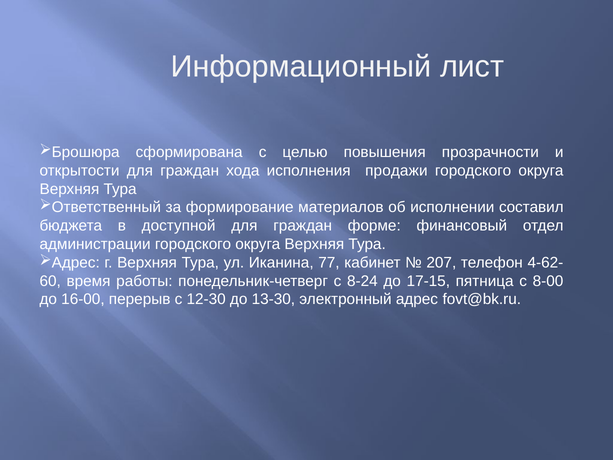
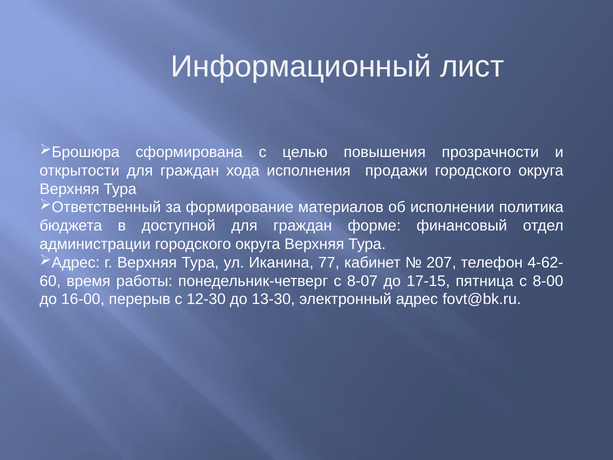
составил: составил -> политика (531, 207)
8-24: 8-24 -> 8-07 (362, 281)
